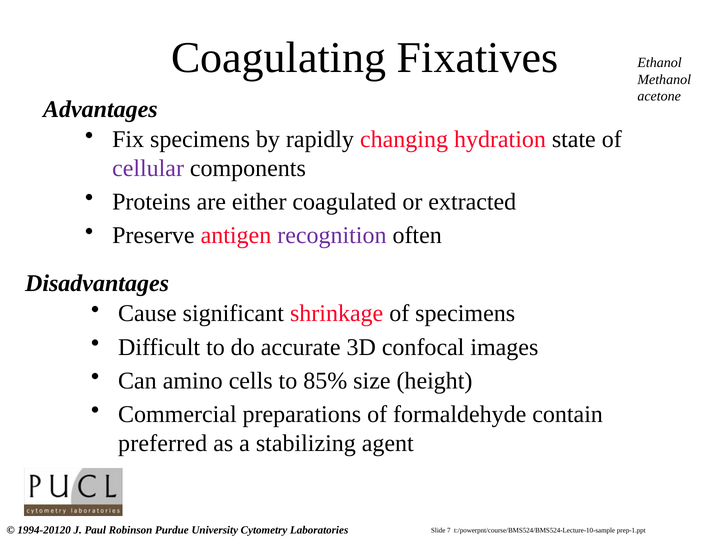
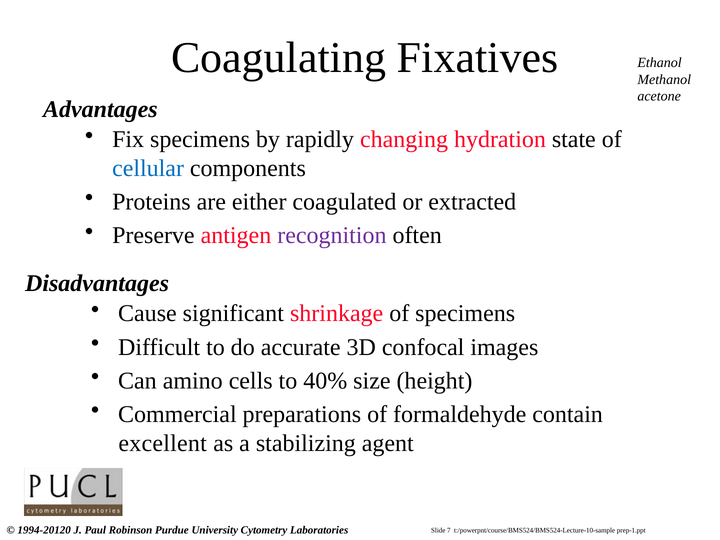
cellular colour: purple -> blue (148, 168)
85%: 85% -> 40% (325, 381)
preferred: preferred -> excellent (163, 443)
